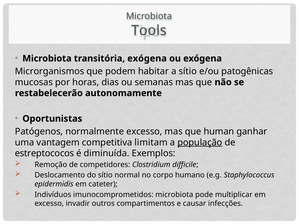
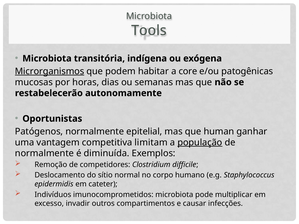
transitória exógena: exógena -> indígena (147, 59)
Microrganismos underline: none -> present (50, 71)
a sítio: sítio -> core (188, 71)
normalmente excesso: excesso -> epitelial (144, 132)
estreptococos: estreptococos -> normalmente (44, 154)
